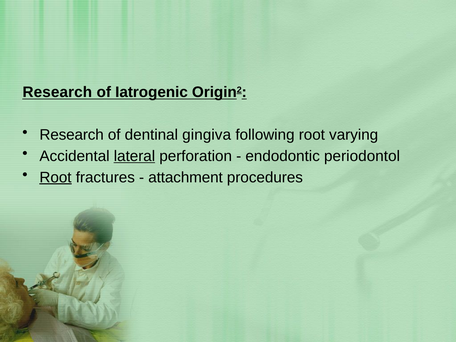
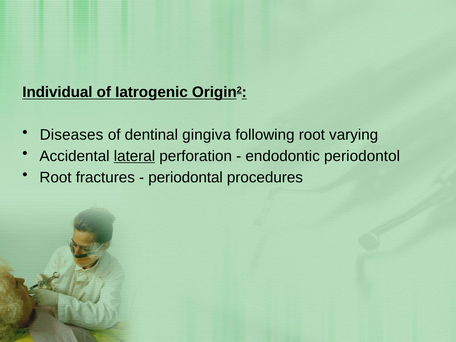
Research: Research -> Individual (57, 92)
Research: Research -> Diseases (71, 135)
Root underline: present -> none (55, 177)
attachment: attachment -> periodontal (186, 177)
